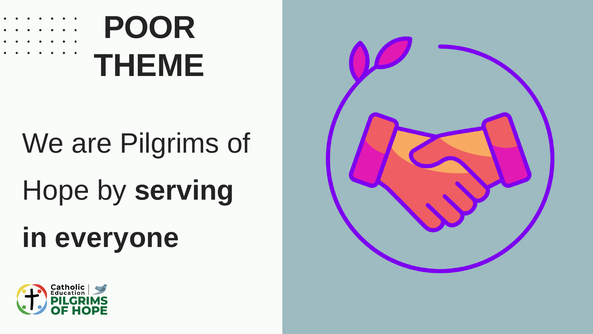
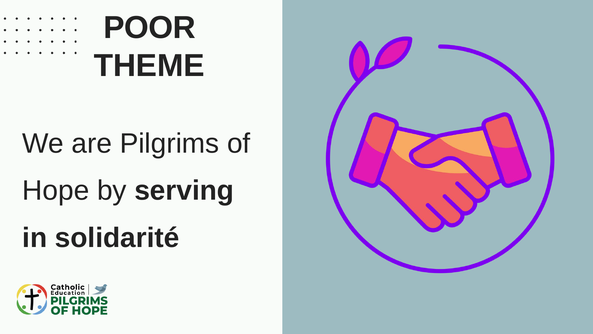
everyone: everyone -> solidarité (117, 237)
